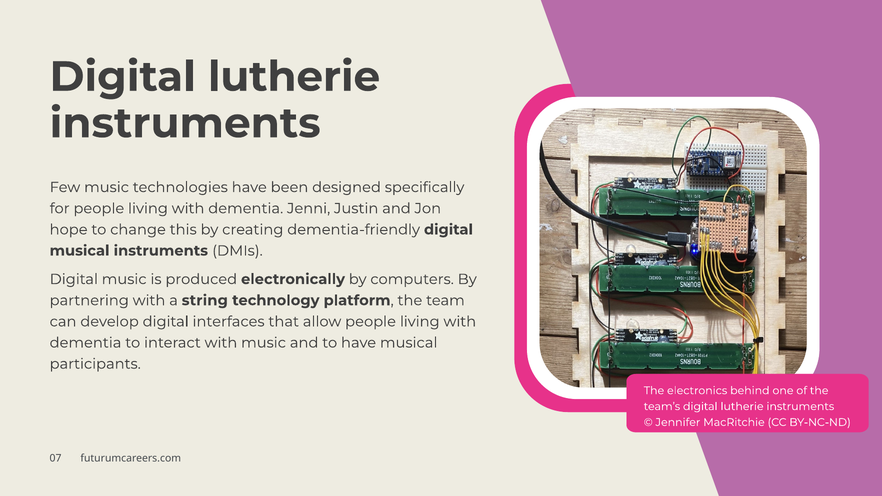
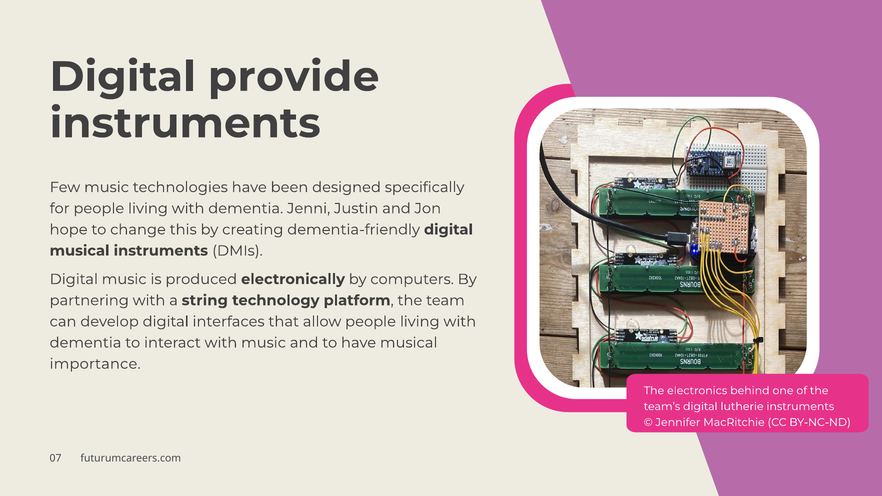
lutherie: lutherie -> provide (294, 77)
participants: participants -> importance (95, 364)
